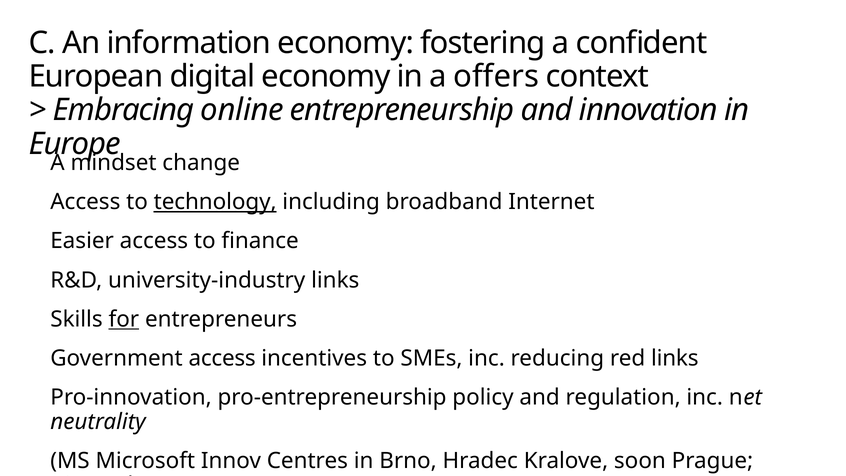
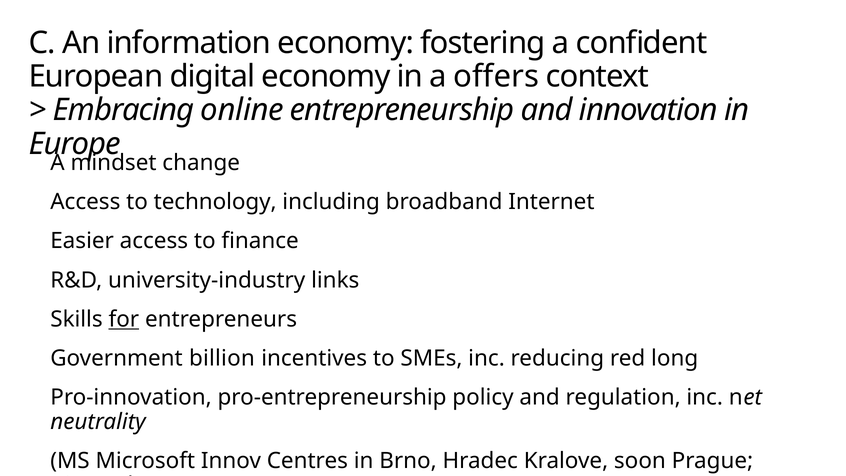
technology underline: present -> none (215, 202)
Government access: access -> billion (222, 358)
red links: links -> long (675, 358)
